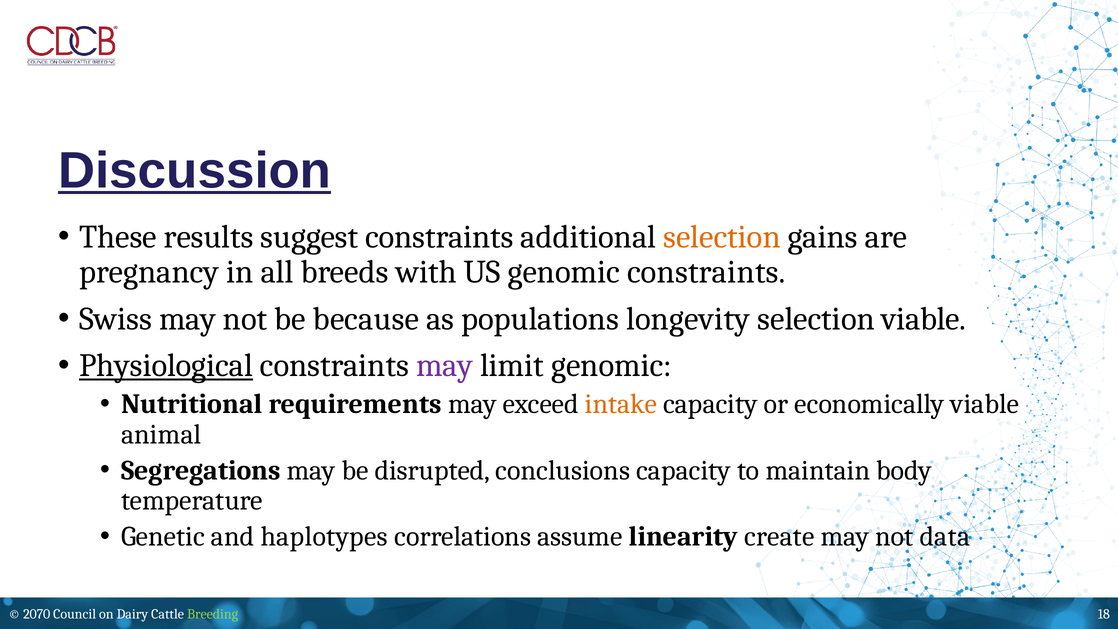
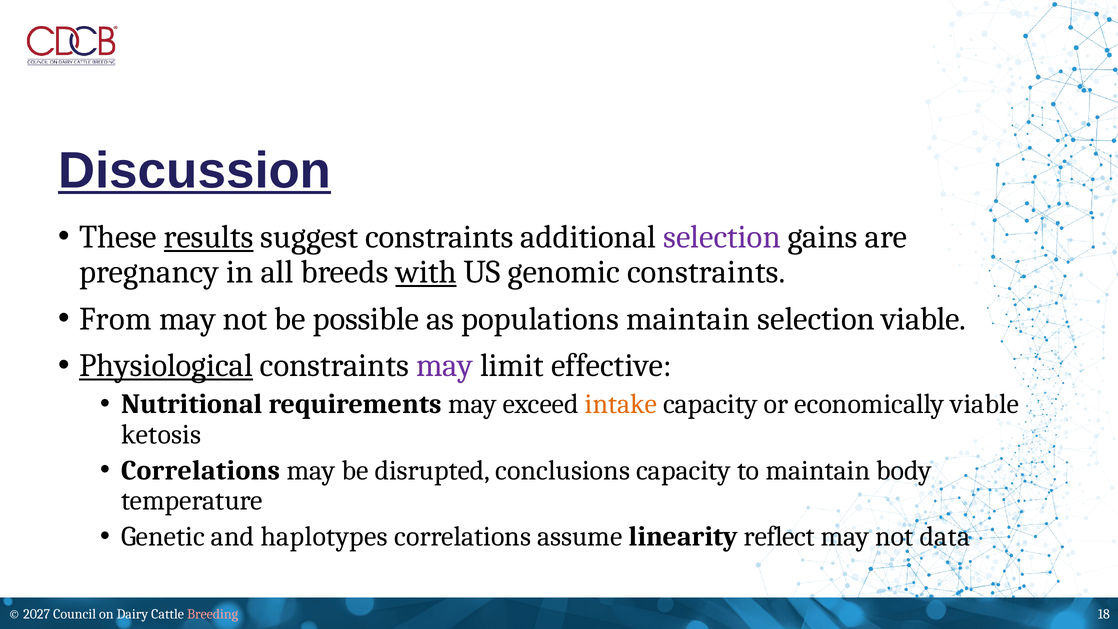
results underline: none -> present (209, 237)
selection colour: orange -> purple (722, 237)
with underline: none -> present (426, 272)
Swiss: Swiss -> From (115, 319)
because: because -> possible (366, 319)
populations longevity: longevity -> maintain (688, 319)
limit genomic: genomic -> effective (612, 366)
animal: animal -> ketosis (161, 434)
Segregations: Segregations -> Correlations (201, 470)
create: create -> reflect (779, 536)
2070: 2070 -> 2027 (37, 614)
Breeding colour: light green -> pink (213, 614)
